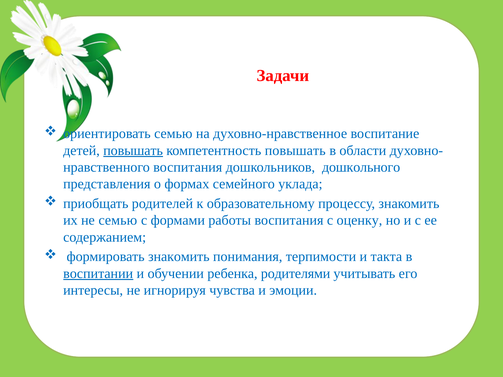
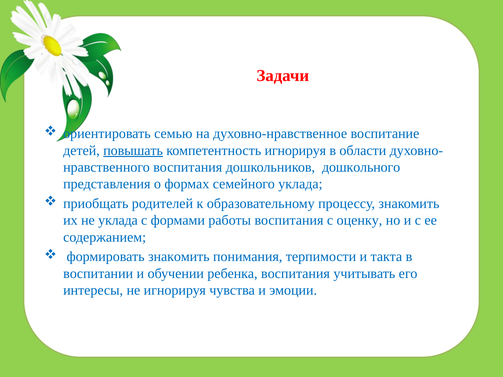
компетентность повышать: повышать -> игнорируя (295, 151)
не семью: семью -> уклада (118, 220)
воспитании underline: present -> none (98, 274)
ребенка родителями: родителями -> воспитания (295, 274)
